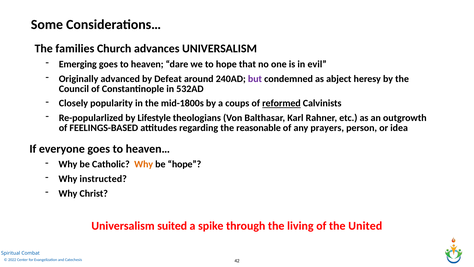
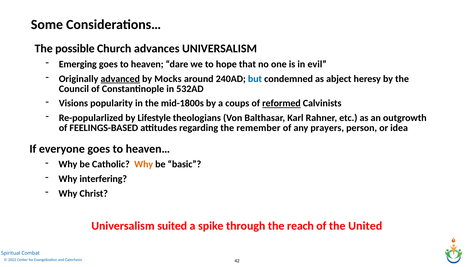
families: families -> possible (75, 48)
advanced underline: none -> present (120, 79)
Defeat: Defeat -> Mocks (168, 79)
but colour: purple -> blue (255, 79)
Closely: Closely -> Visions (73, 103)
reasonable: reasonable -> remember (258, 128)
be hope: hope -> basic (184, 164)
instructed: instructed -> interfering (103, 179)
living: living -> reach (300, 225)
